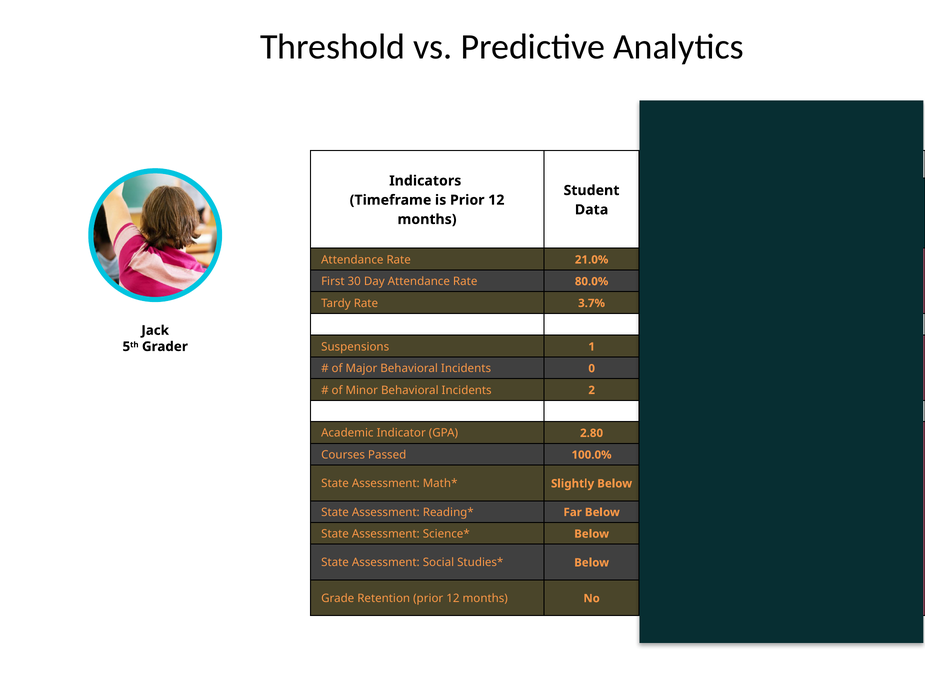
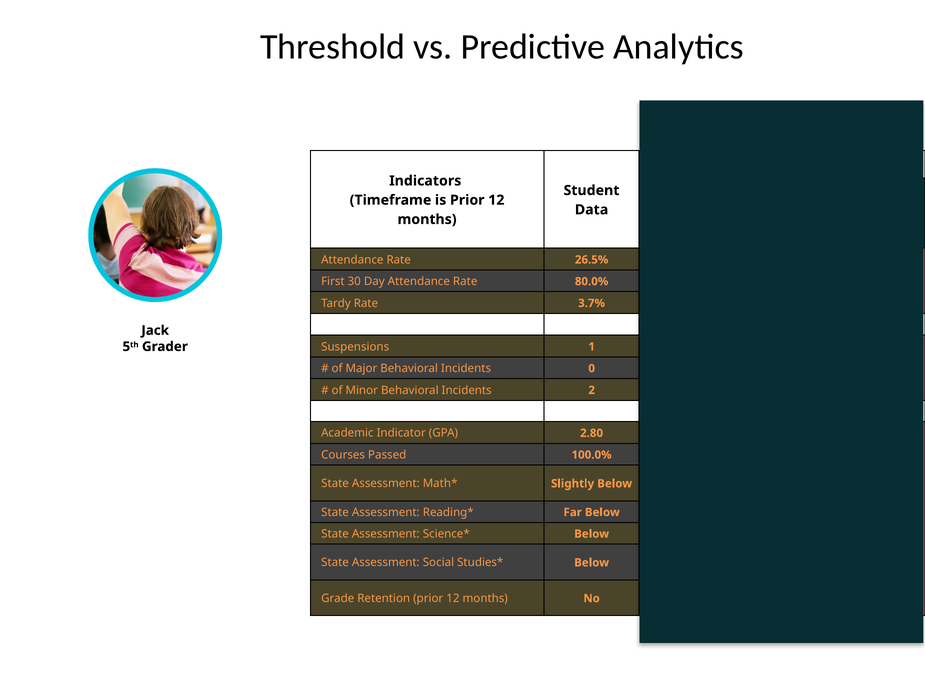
21.0%: 21.0% -> 26.5% (592, 260)
